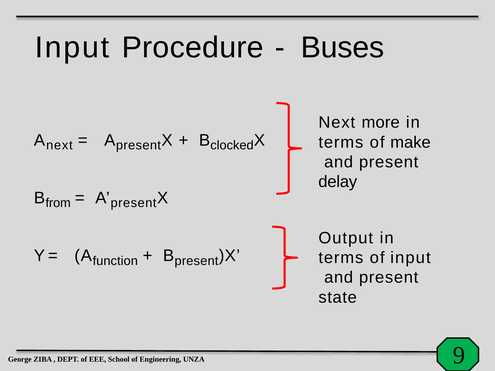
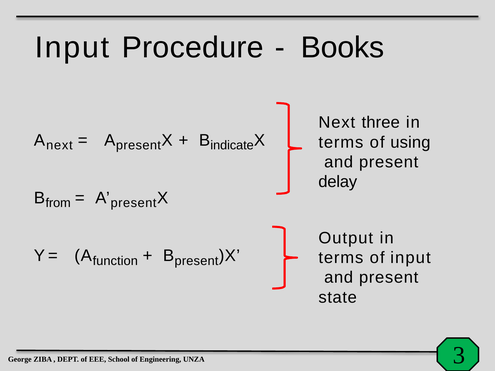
Buses: Buses -> Books (343, 48)
more: more -> three (381, 123)
clocked: clocked -> indicate (232, 145)
make: make -> using (410, 142)
9: 9 -> 3 (459, 356)
